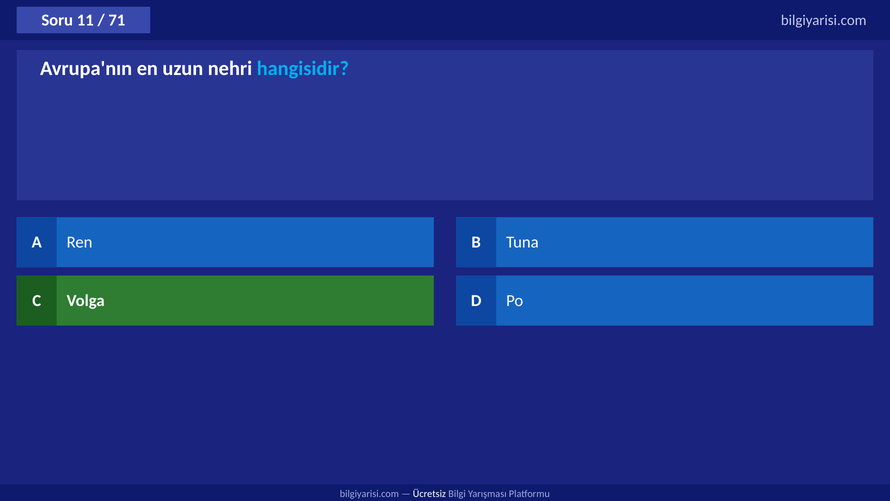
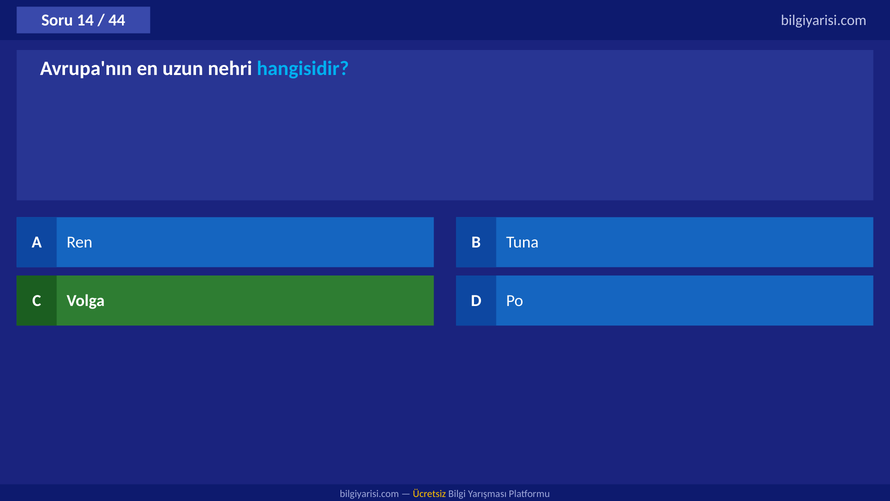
11: 11 -> 14 (85, 20)
71: 71 -> 44 (117, 20)
Ücretsiz colour: white -> yellow (429, 494)
